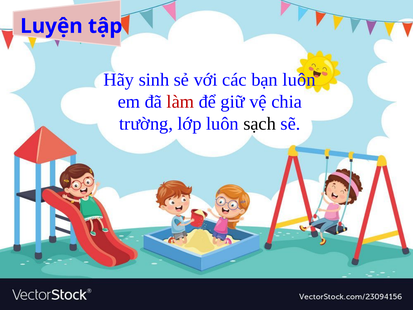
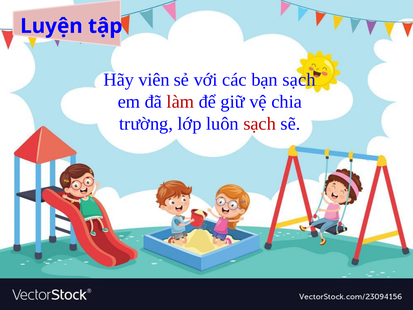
sinh: sinh -> viên (154, 80)
bạn luôn: luôn -> sạch (299, 80)
sạch colour: black -> red (260, 124)
